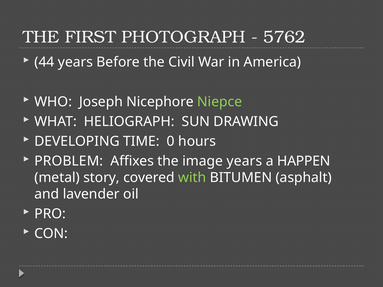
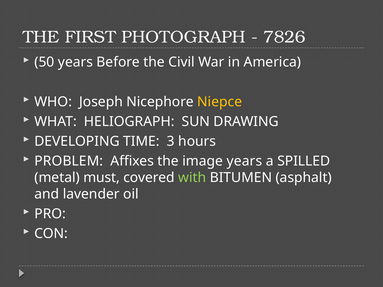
5762: 5762 -> 7826 (284, 37)
44: 44 -> 50 (44, 62)
Niepce colour: light green -> yellow (220, 102)
0: 0 -> 3 (171, 141)
HAPPEN: HAPPEN -> SPILLED (304, 161)
story: story -> must (102, 178)
